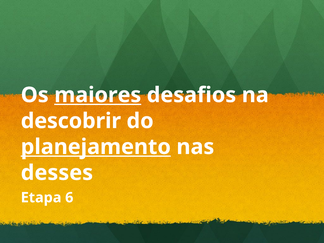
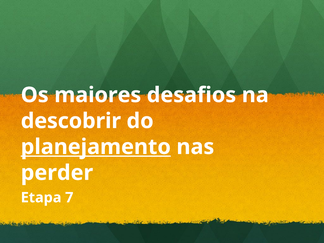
maiores underline: present -> none (98, 95)
desses: desses -> perder (57, 173)
6: 6 -> 7 (69, 198)
